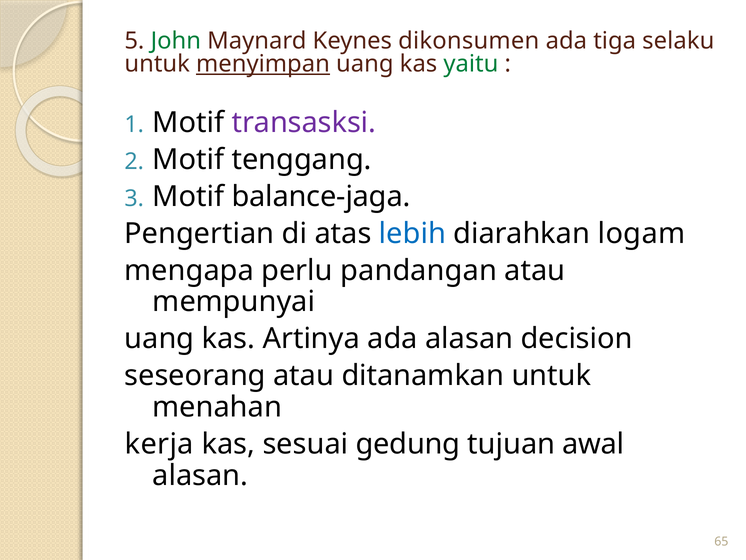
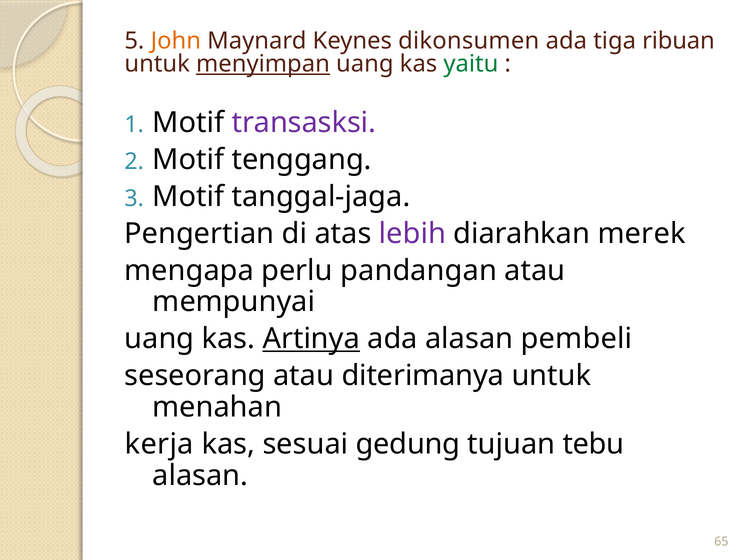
John colour: green -> orange (176, 41)
selaku: selaku -> ribuan (678, 41)
balance-jaga: balance-jaga -> tanggal-jaga (321, 196)
lebih colour: blue -> purple (412, 233)
logam: logam -> merek (642, 233)
Artinya underline: none -> present (311, 339)
decision: decision -> pembeli (576, 339)
ditanamkan: ditanamkan -> diterimanya (423, 375)
awal: awal -> tebu (593, 444)
